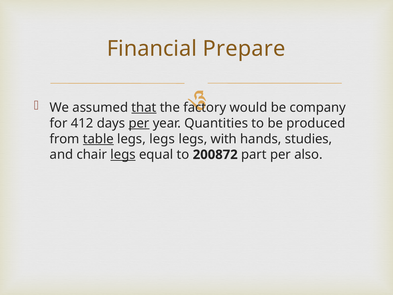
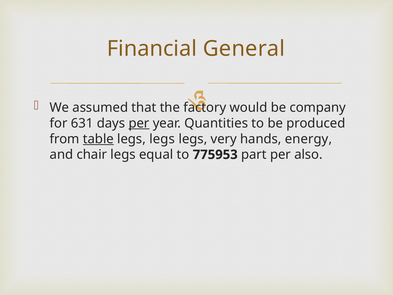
Prepare: Prepare -> General (244, 49)
that underline: present -> none (144, 107)
412: 412 -> 631 (82, 123)
with: with -> very (224, 139)
studies: studies -> energy (308, 139)
legs underline: present -> none (123, 155)
200872: 200872 -> 775953 (215, 155)
